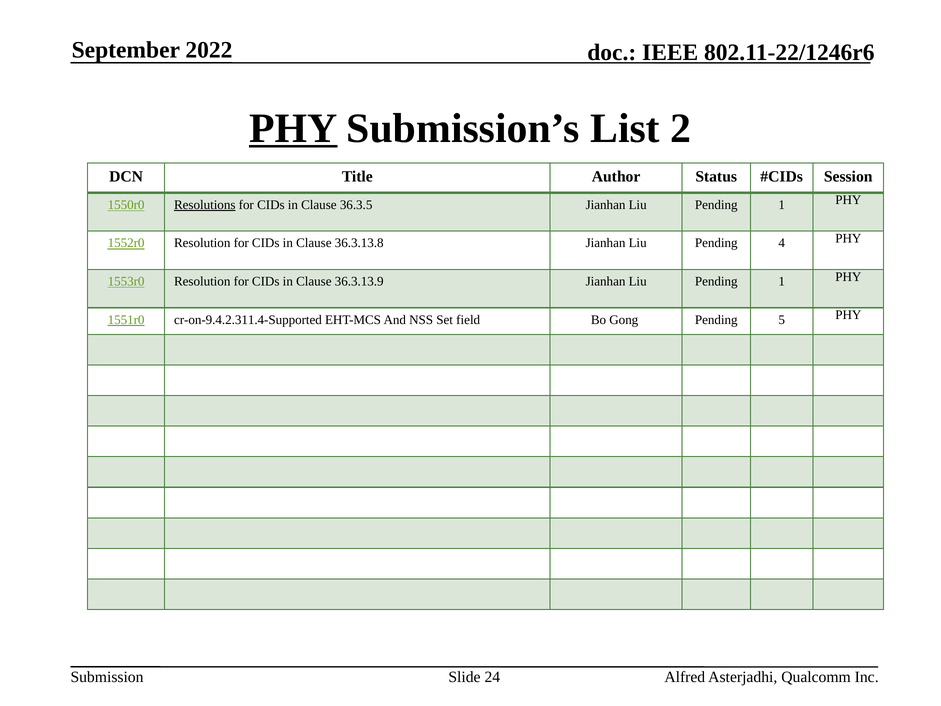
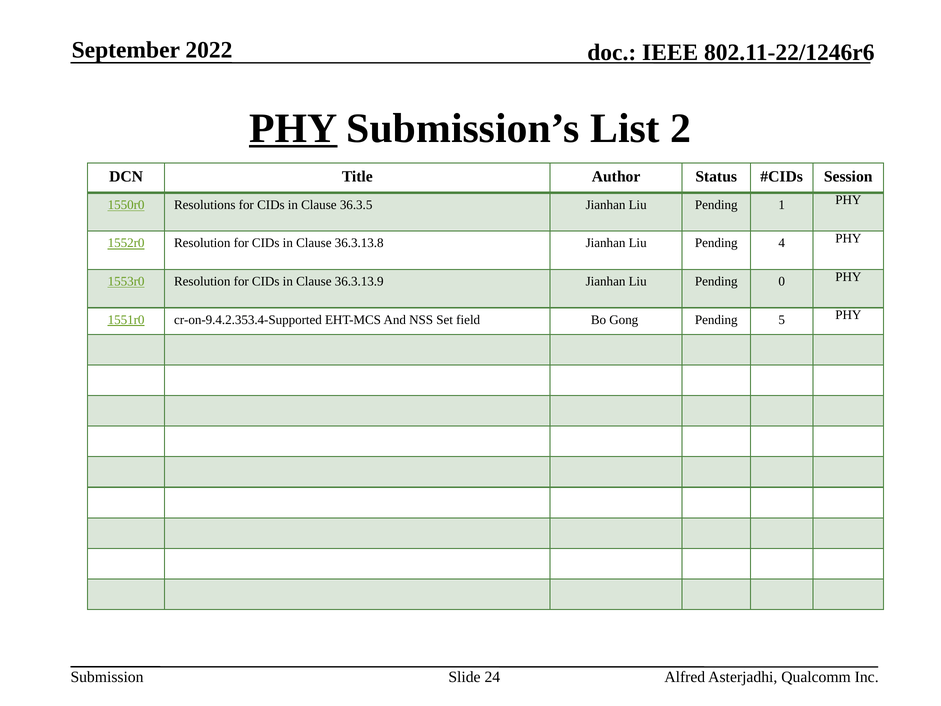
Resolutions underline: present -> none (205, 205)
1: 1 -> 0 (782, 281)
cr-on-9.4.2.311.4-Supported: cr-on-9.4.2.311.4-Supported -> cr-on-9.4.2.353.4-Supported (248, 320)
